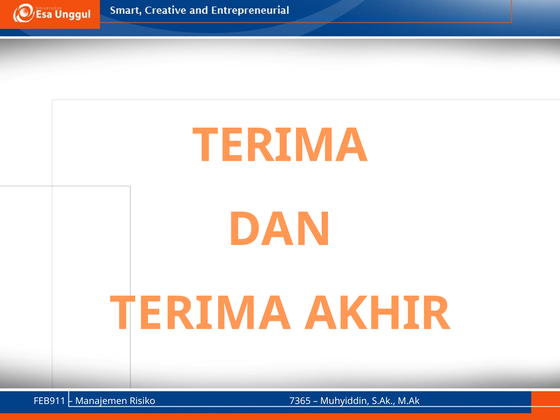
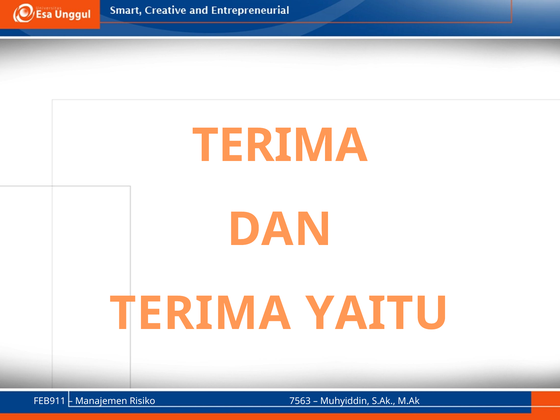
AKHIR: AKHIR -> YAITU (377, 314)
7365: 7365 -> 7563 (300, 401)
